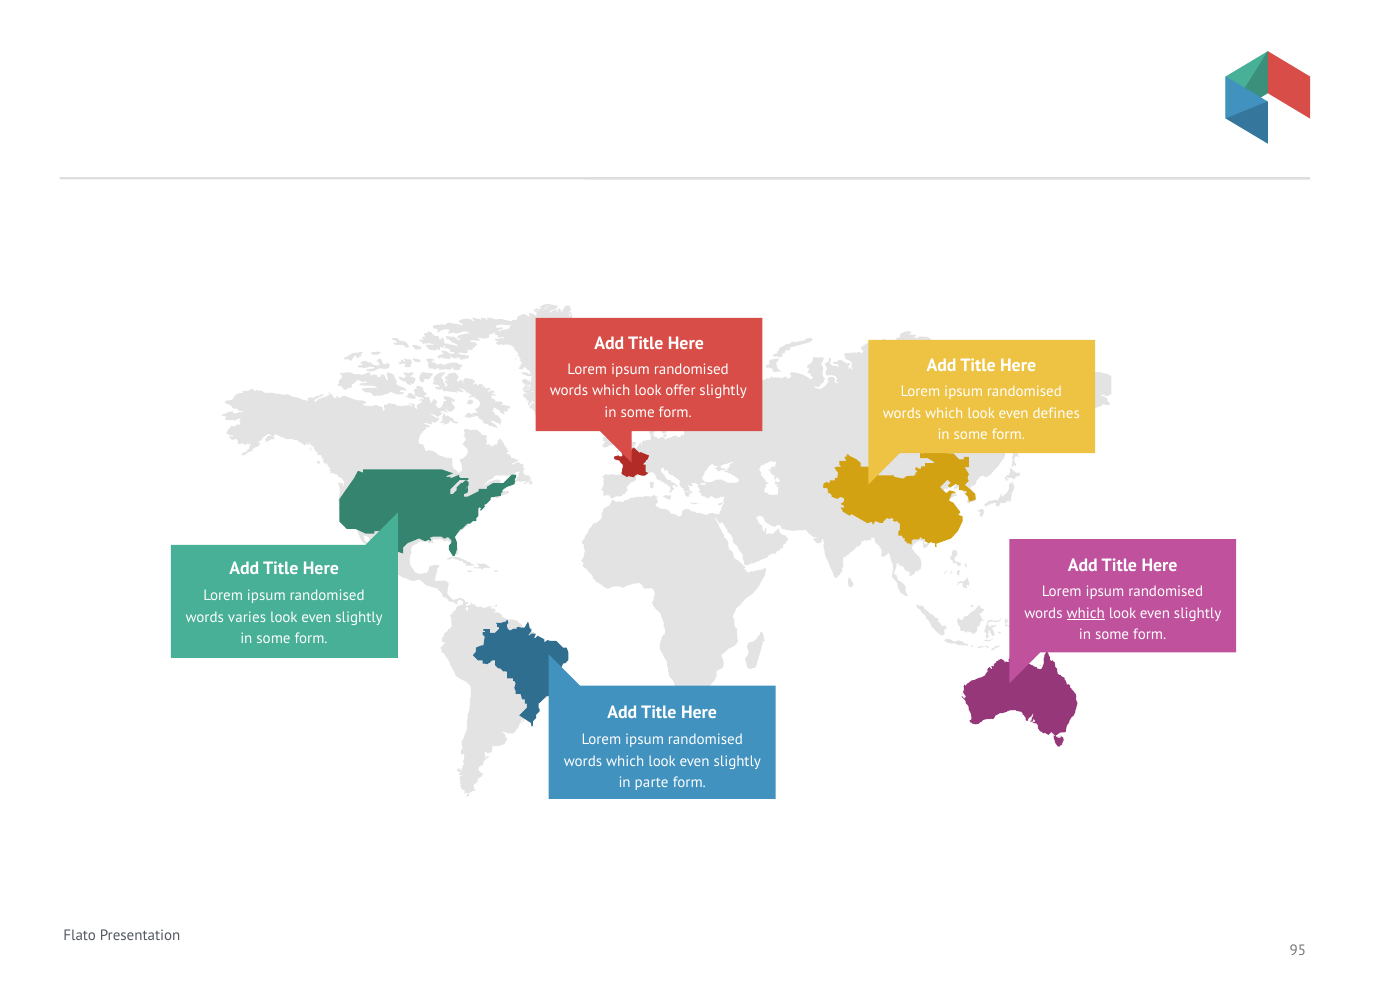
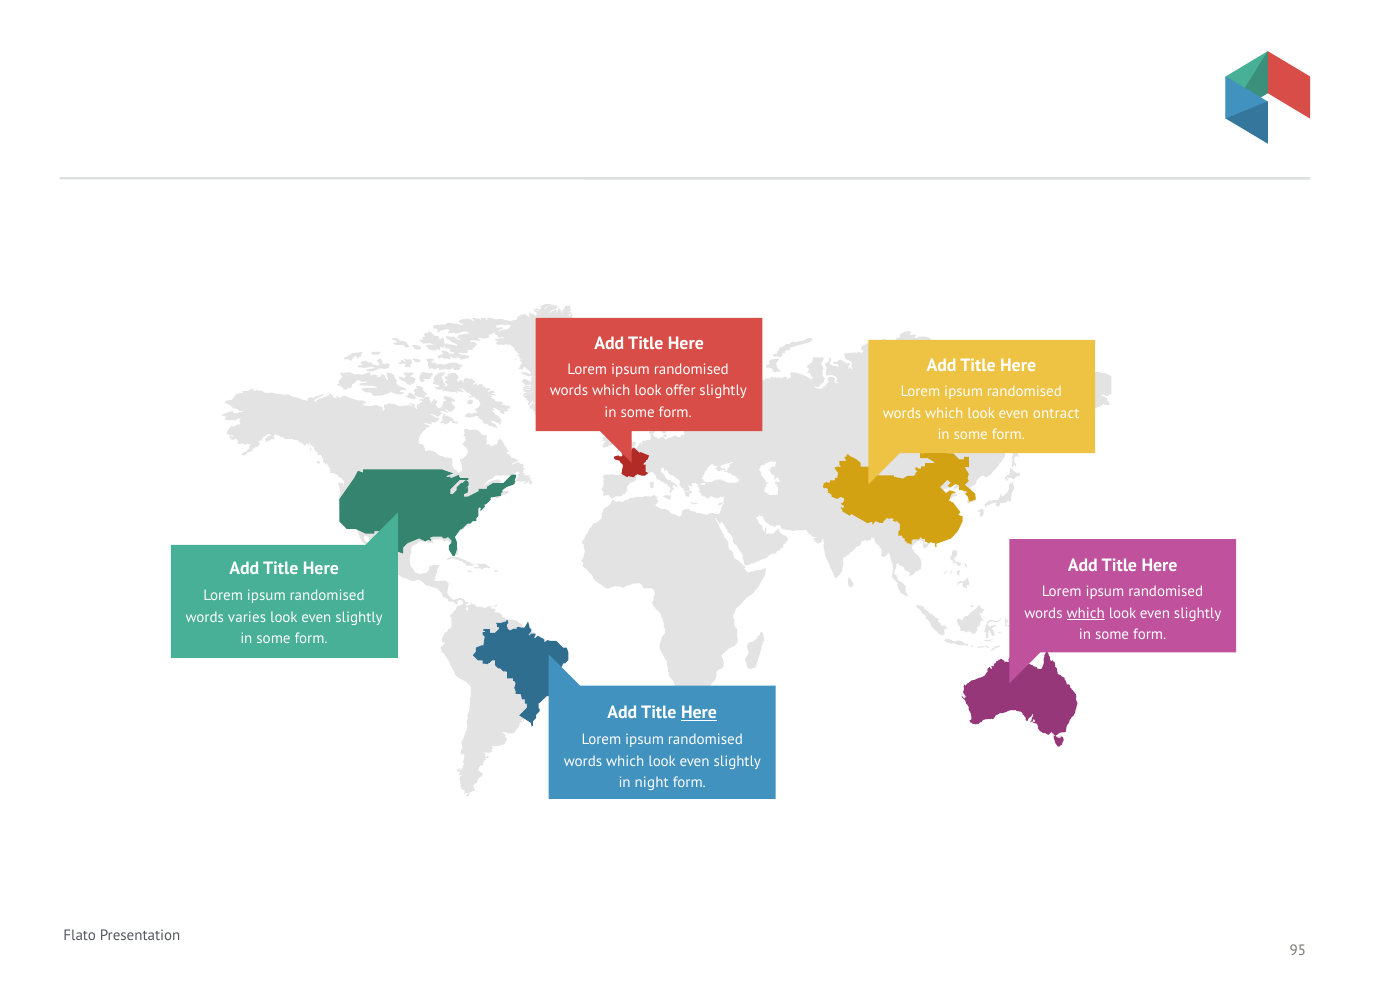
defines: defines -> ontract (1056, 413)
Here underline: none -> present (699, 713)
parte: parte -> night (652, 783)
